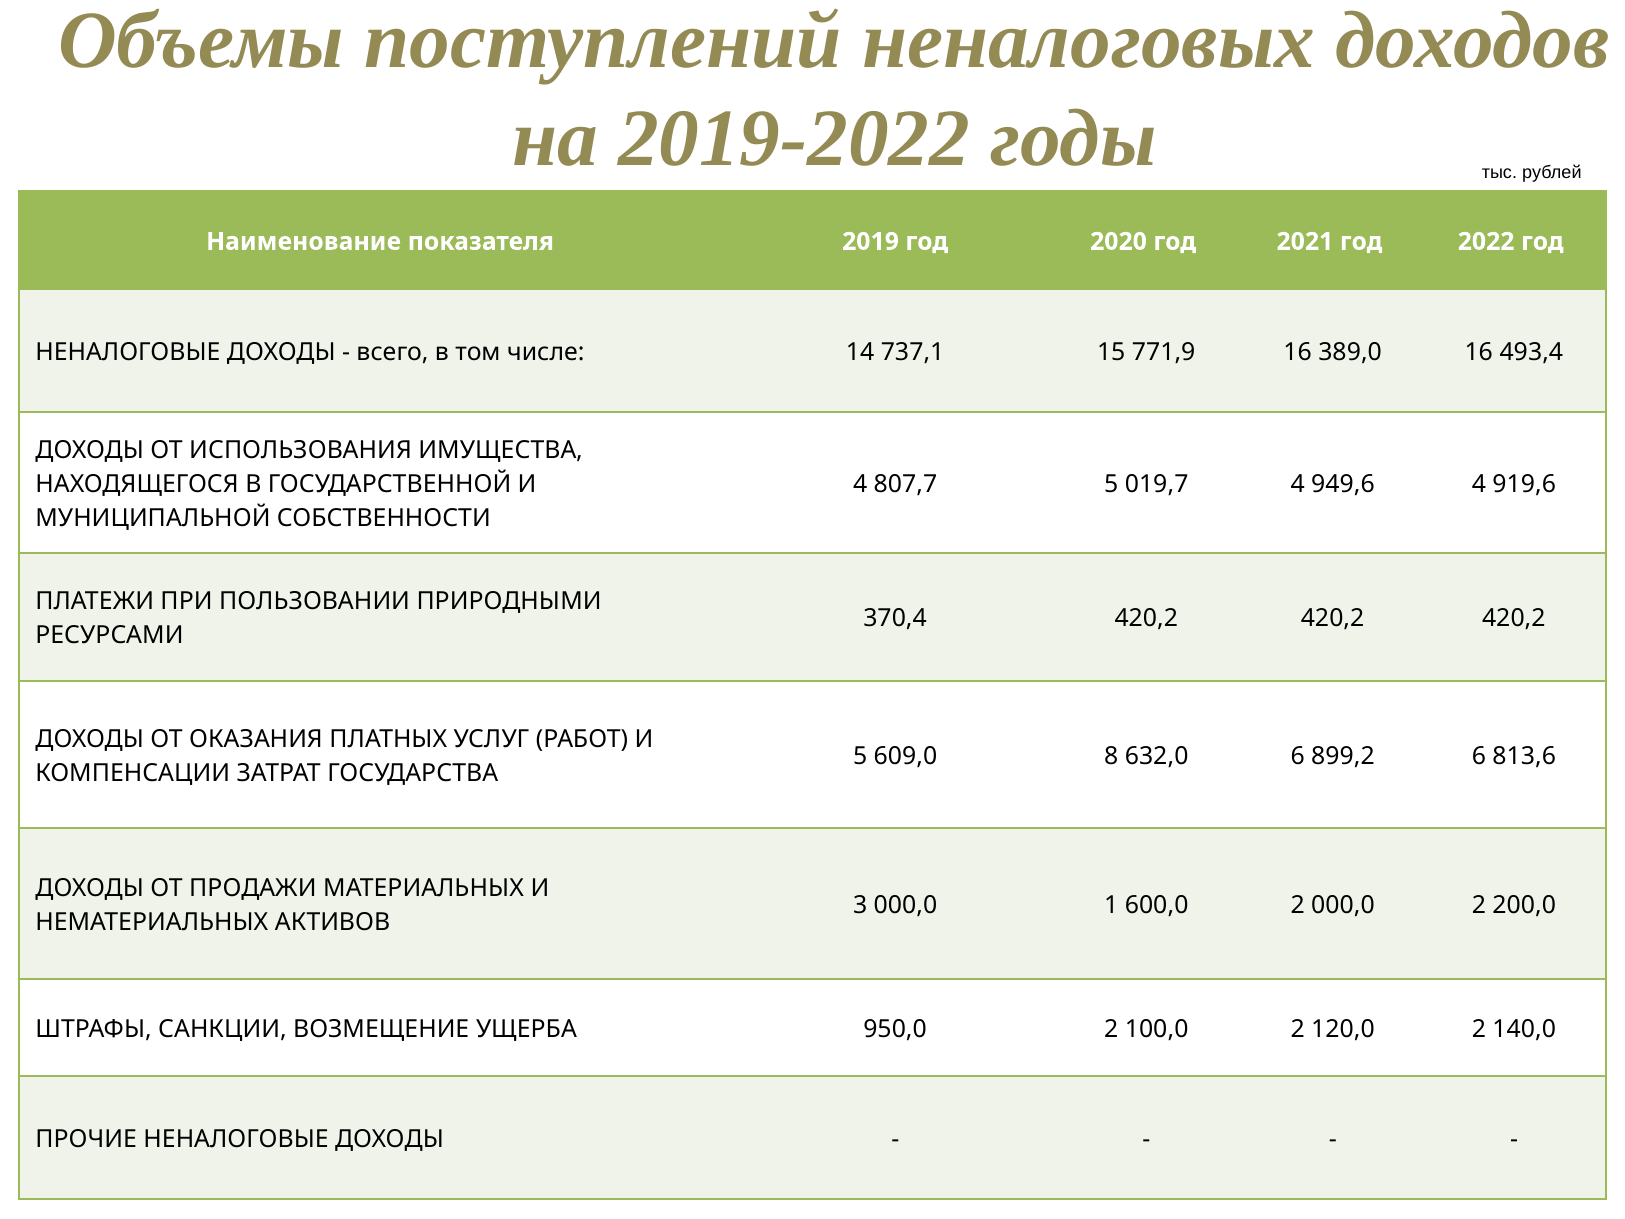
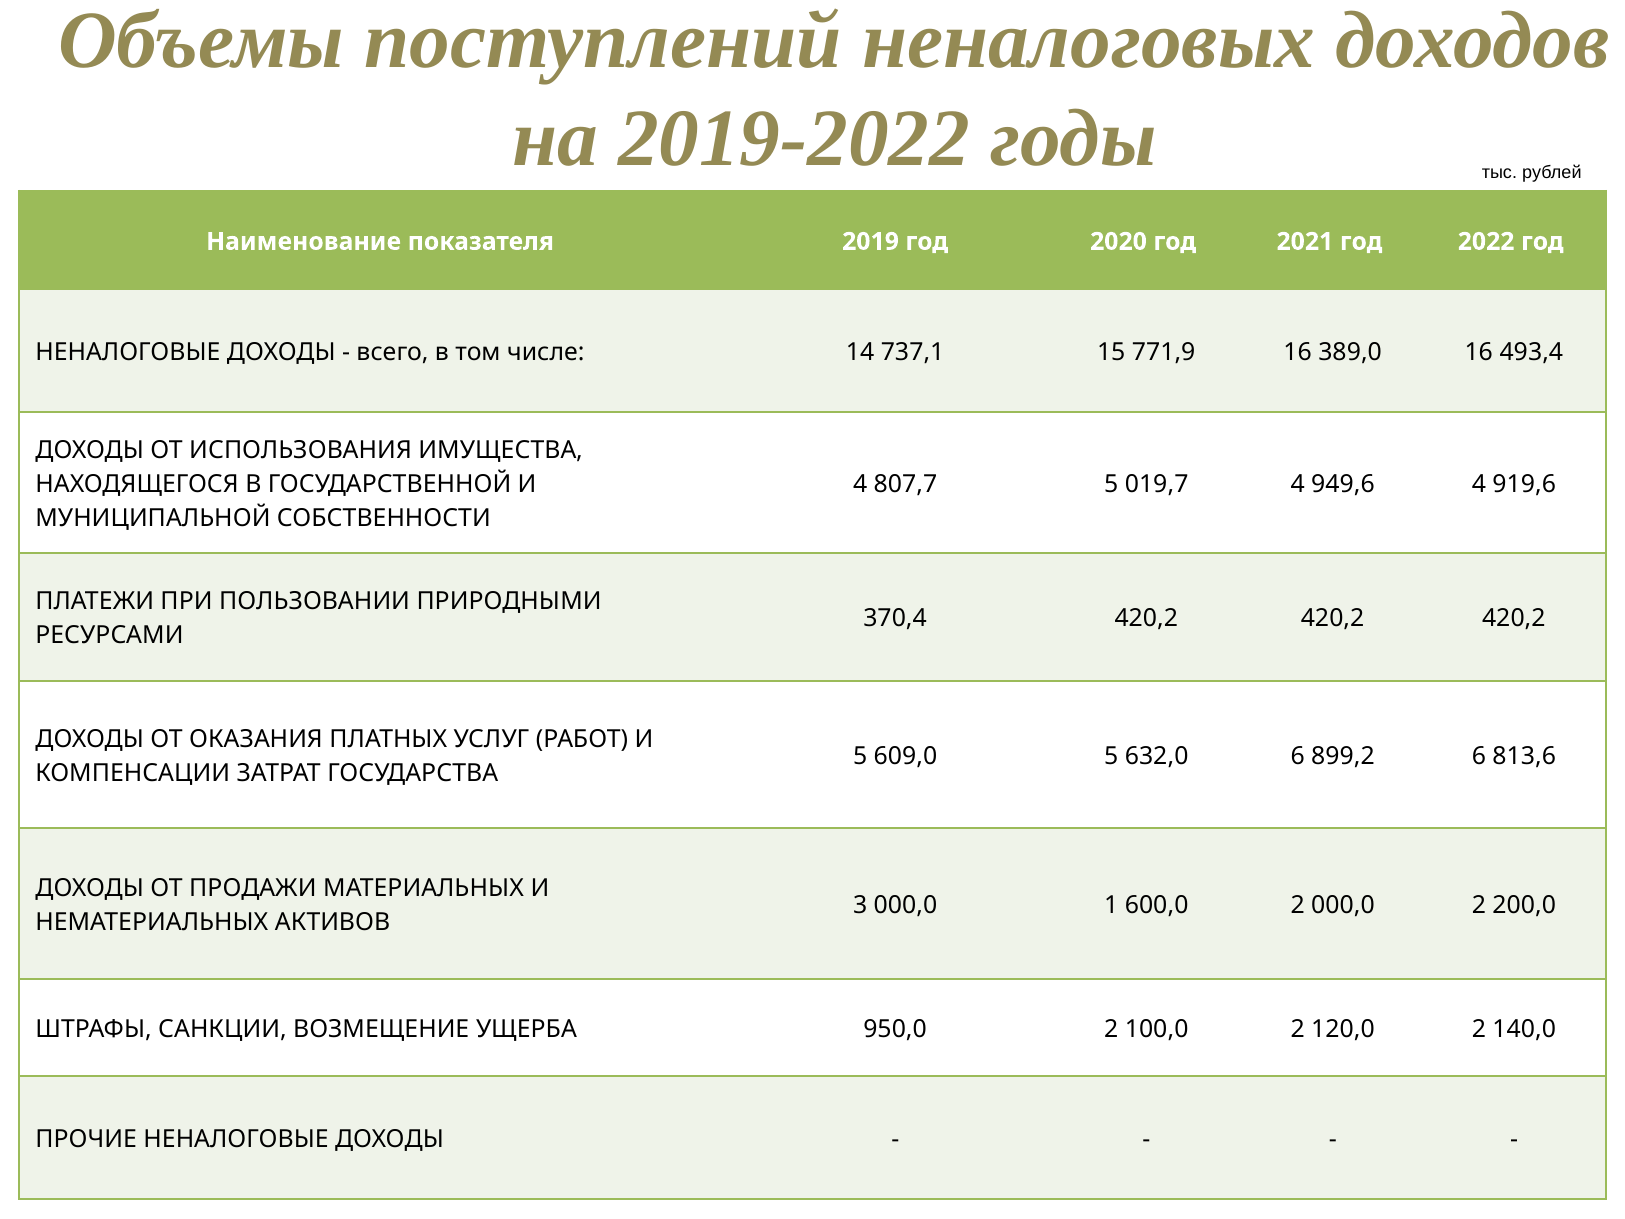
609,0 8: 8 -> 5 (1111, 756)
